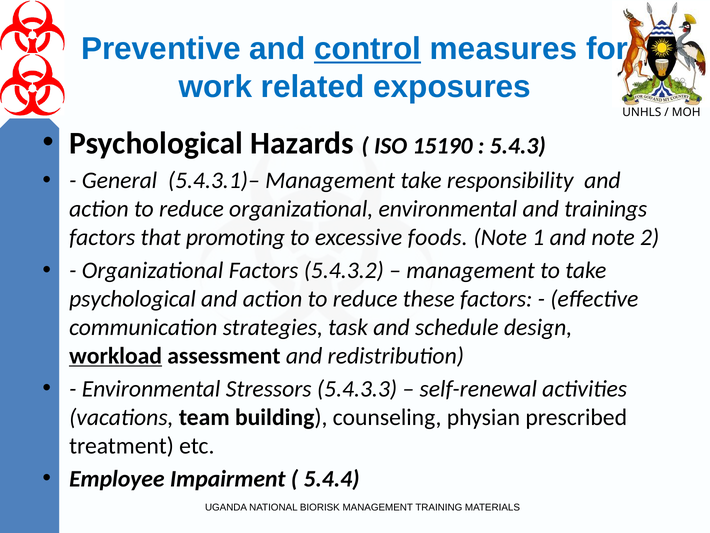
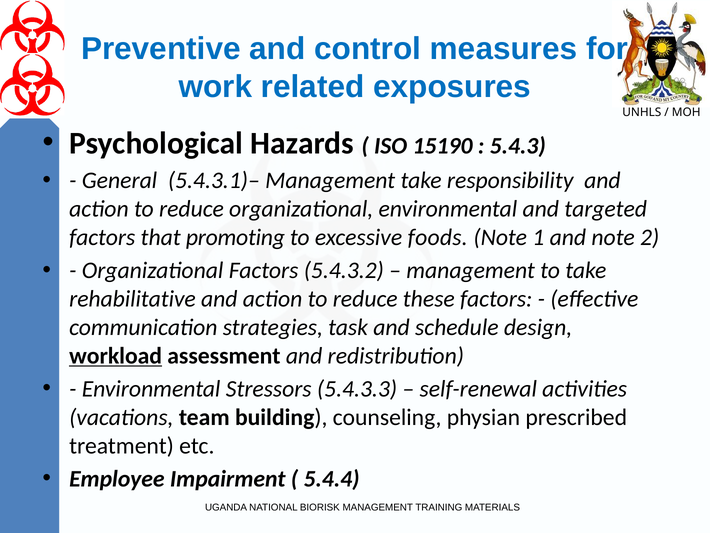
control underline: present -> none (368, 49)
trainings: trainings -> targeted (606, 209)
psychological: psychological -> rehabilitative (133, 299)
